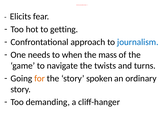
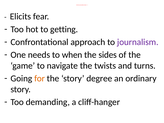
journalism colour: blue -> purple (138, 42)
mass: mass -> sides (108, 55)
spoken: spoken -> degree (99, 78)
